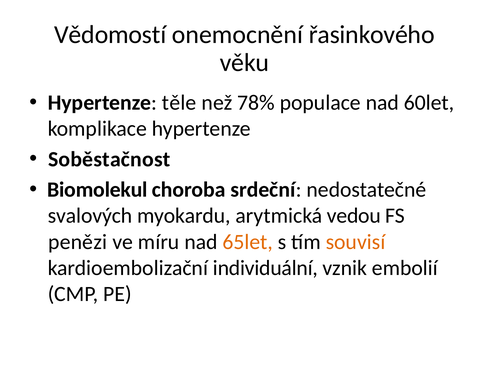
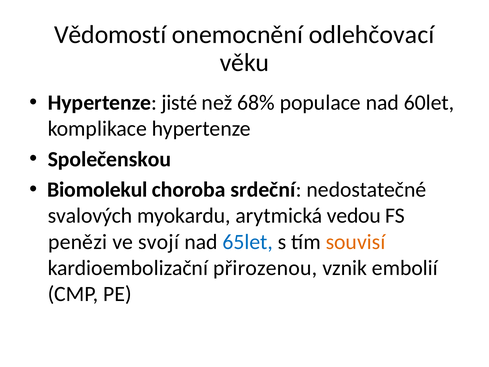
řasinkového: řasinkového -> odlehčovací (372, 35)
těle: těle -> jisté (179, 103)
78%: 78% -> 68% (256, 103)
Soběstačnost: Soběstačnost -> Společenskou (109, 159)
míru: míru -> svojí (159, 242)
65let colour: orange -> blue (248, 242)
individuální: individuální -> přirozenou (265, 268)
